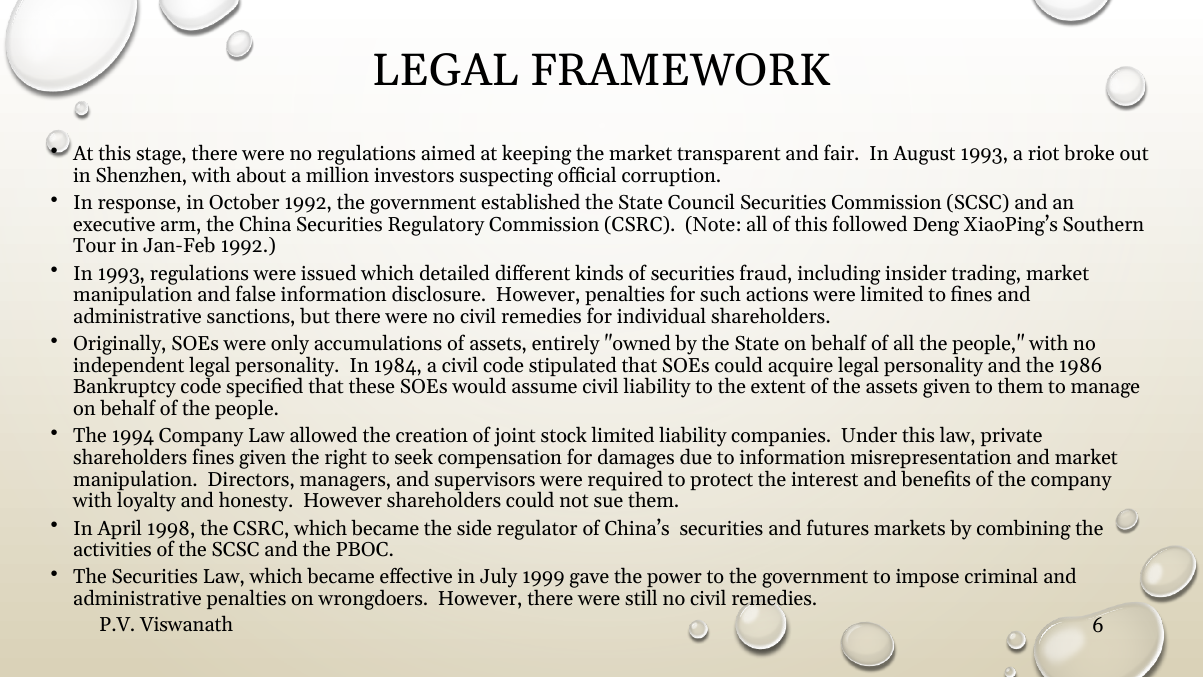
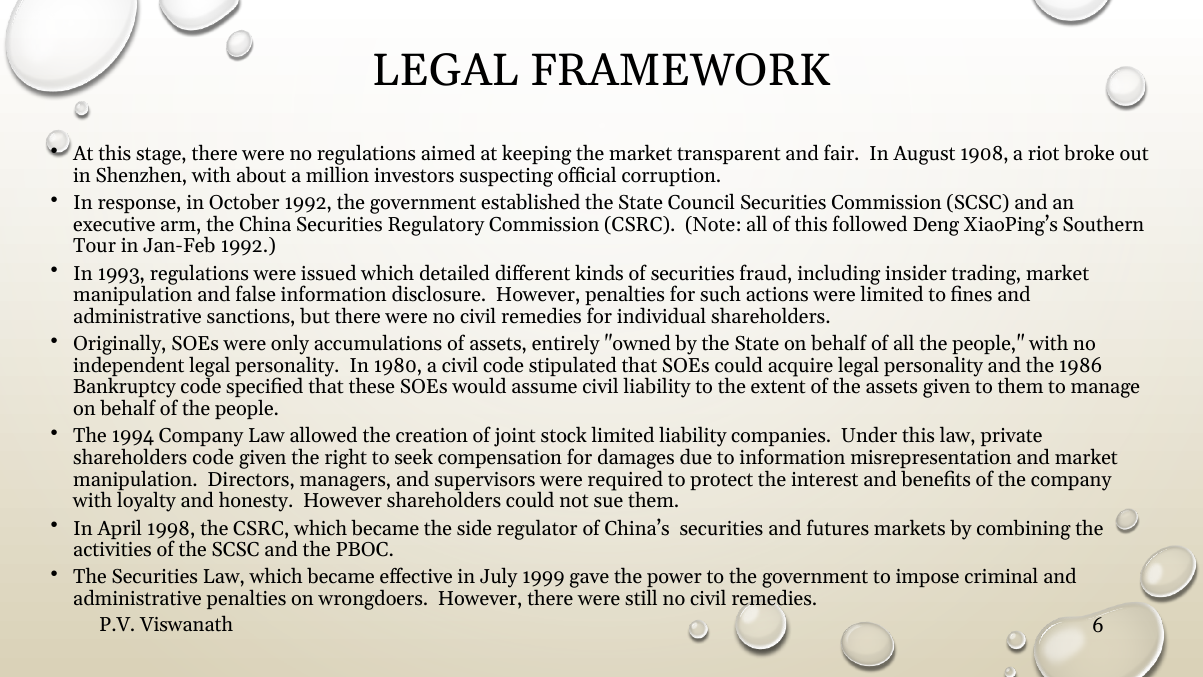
August 1993: 1993 -> 1908 (984, 154)
1984: 1984 -> 1980 (398, 366)
shareholders fines: fines -> code (213, 458)
